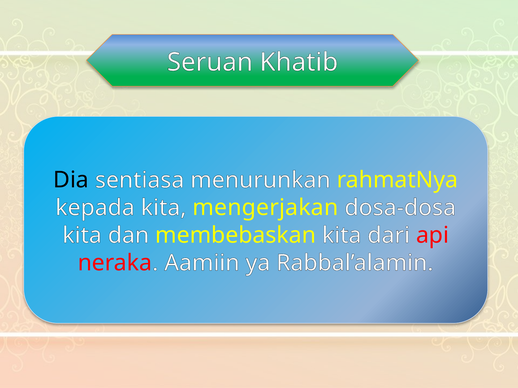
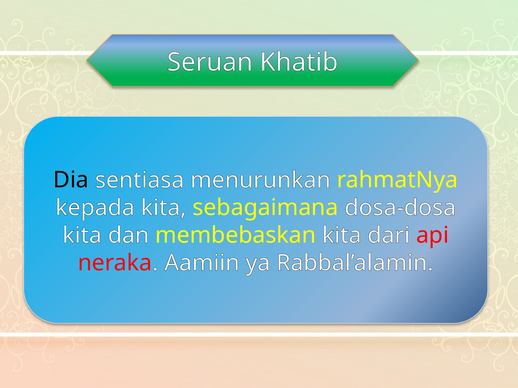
mengerjakan: mengerjakan -> sebagaimana (265, 208)
